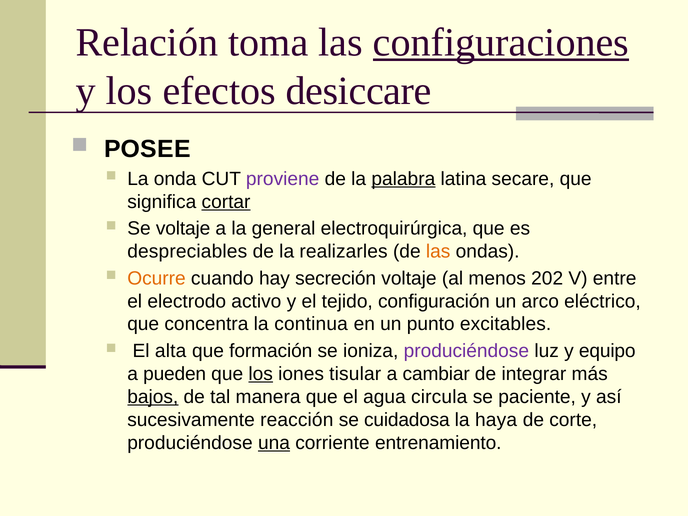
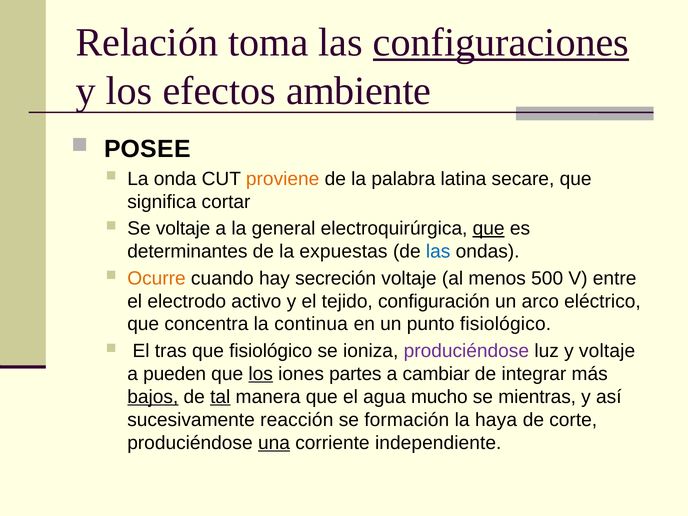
desiccare: desiccare -> ambiente (359, 91)
proviene colour: purple -> orange (283, 179)
palabra underline: present -> none (403, 179)
cortar underline: present -> none (226, 202)
que underline: none -> present (489, 229)
despreciables: despreciables -> determinantes (187, 252)
realizarles: realizarles -> expuestas (344, 252)
las colour: orange -> blue (438, 252)
202: 202 -> 500 (547, 278)
punto excitables: excitables -> fisiológico (506, 324)
alta: alta -> tras (171, 351)
que formación: formación -> fisiológico (271, 351)
y equipo: equipo -> voltaje (607, 351)
tisular: tisular -> partes (355, 374)
tal underline: none -> present (220, 397)
circula: circula -> mucho (439, 397)
paciente: paciente -> mientras (537, 397)
cuidadosa: cuidadosa -> formación (407, 420)
entrenamiento: entrenamiento -> independiente (438, 443)
